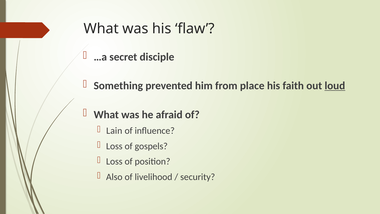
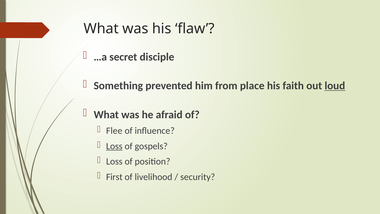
Lain: Lain -> Flee (114, 131)
Loss underline: none -> present (114, 146)
Also: Also -> First (114, 177)
